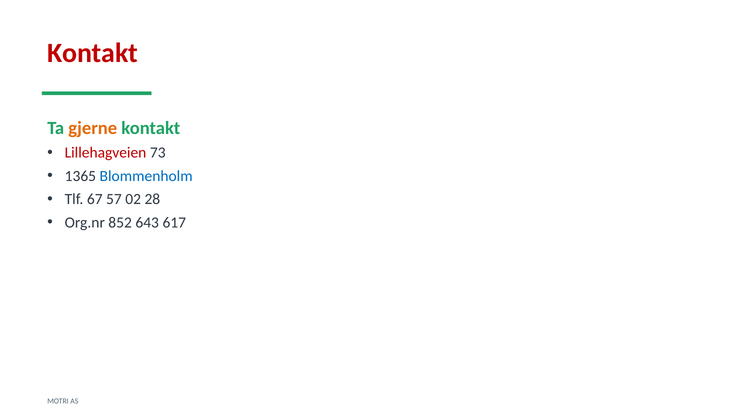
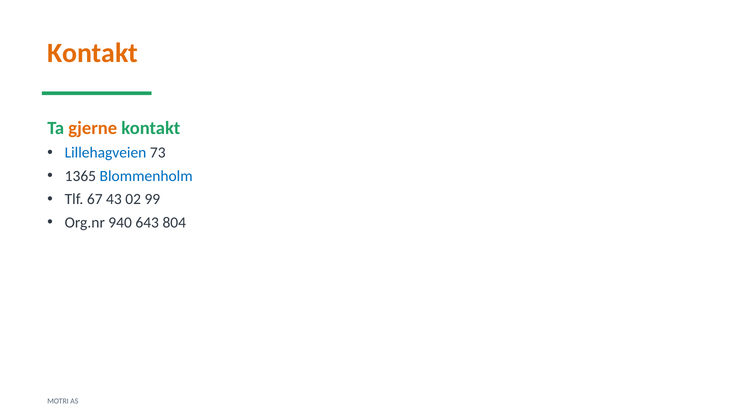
Kontakt colour: red -> orange (93, 53)
Lillehagveien colour: red -> blue (106, 153)
57: 57 -> 43 (114, 199)
28: 28 -> 99 (152, 199)
852: 852 -> 940 (120, 222)
617: 617 -> 804 (174, 222)
